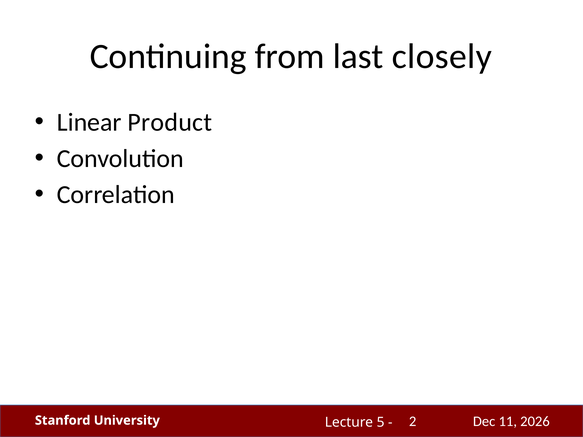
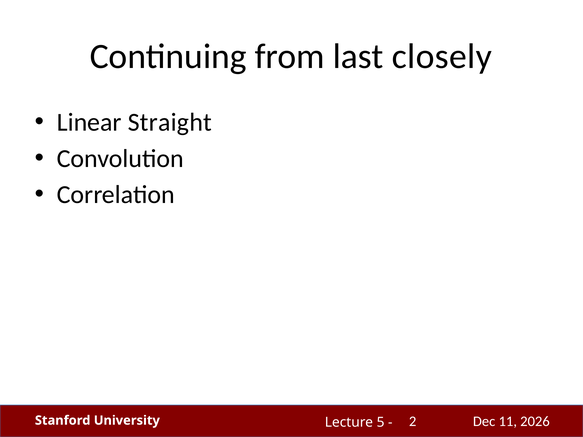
Product: Product -> Straight (170, 122)
